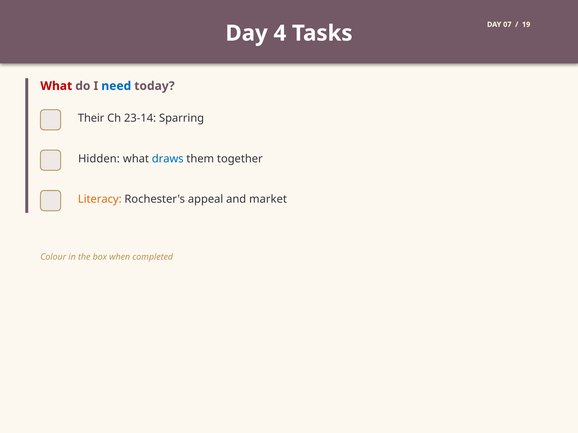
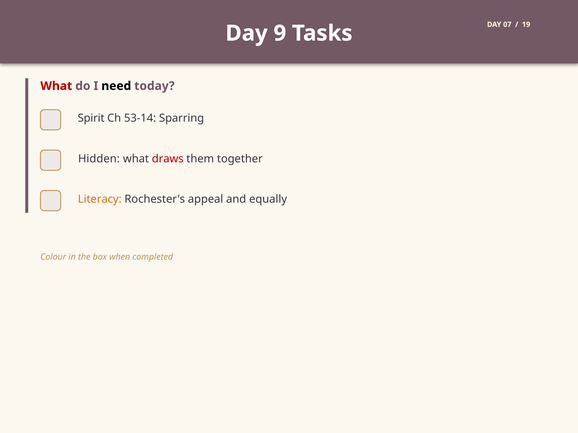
4: 4 -> 9 (280, 33)
need colour: blue -> black (116, 86)
Their: Their -> Spirit (91, 118)
23-14: 23-14 -> 53-14 (140, 118)
draws colour: blue -> red (168, 159)
market: market -> equally (268, 199)
